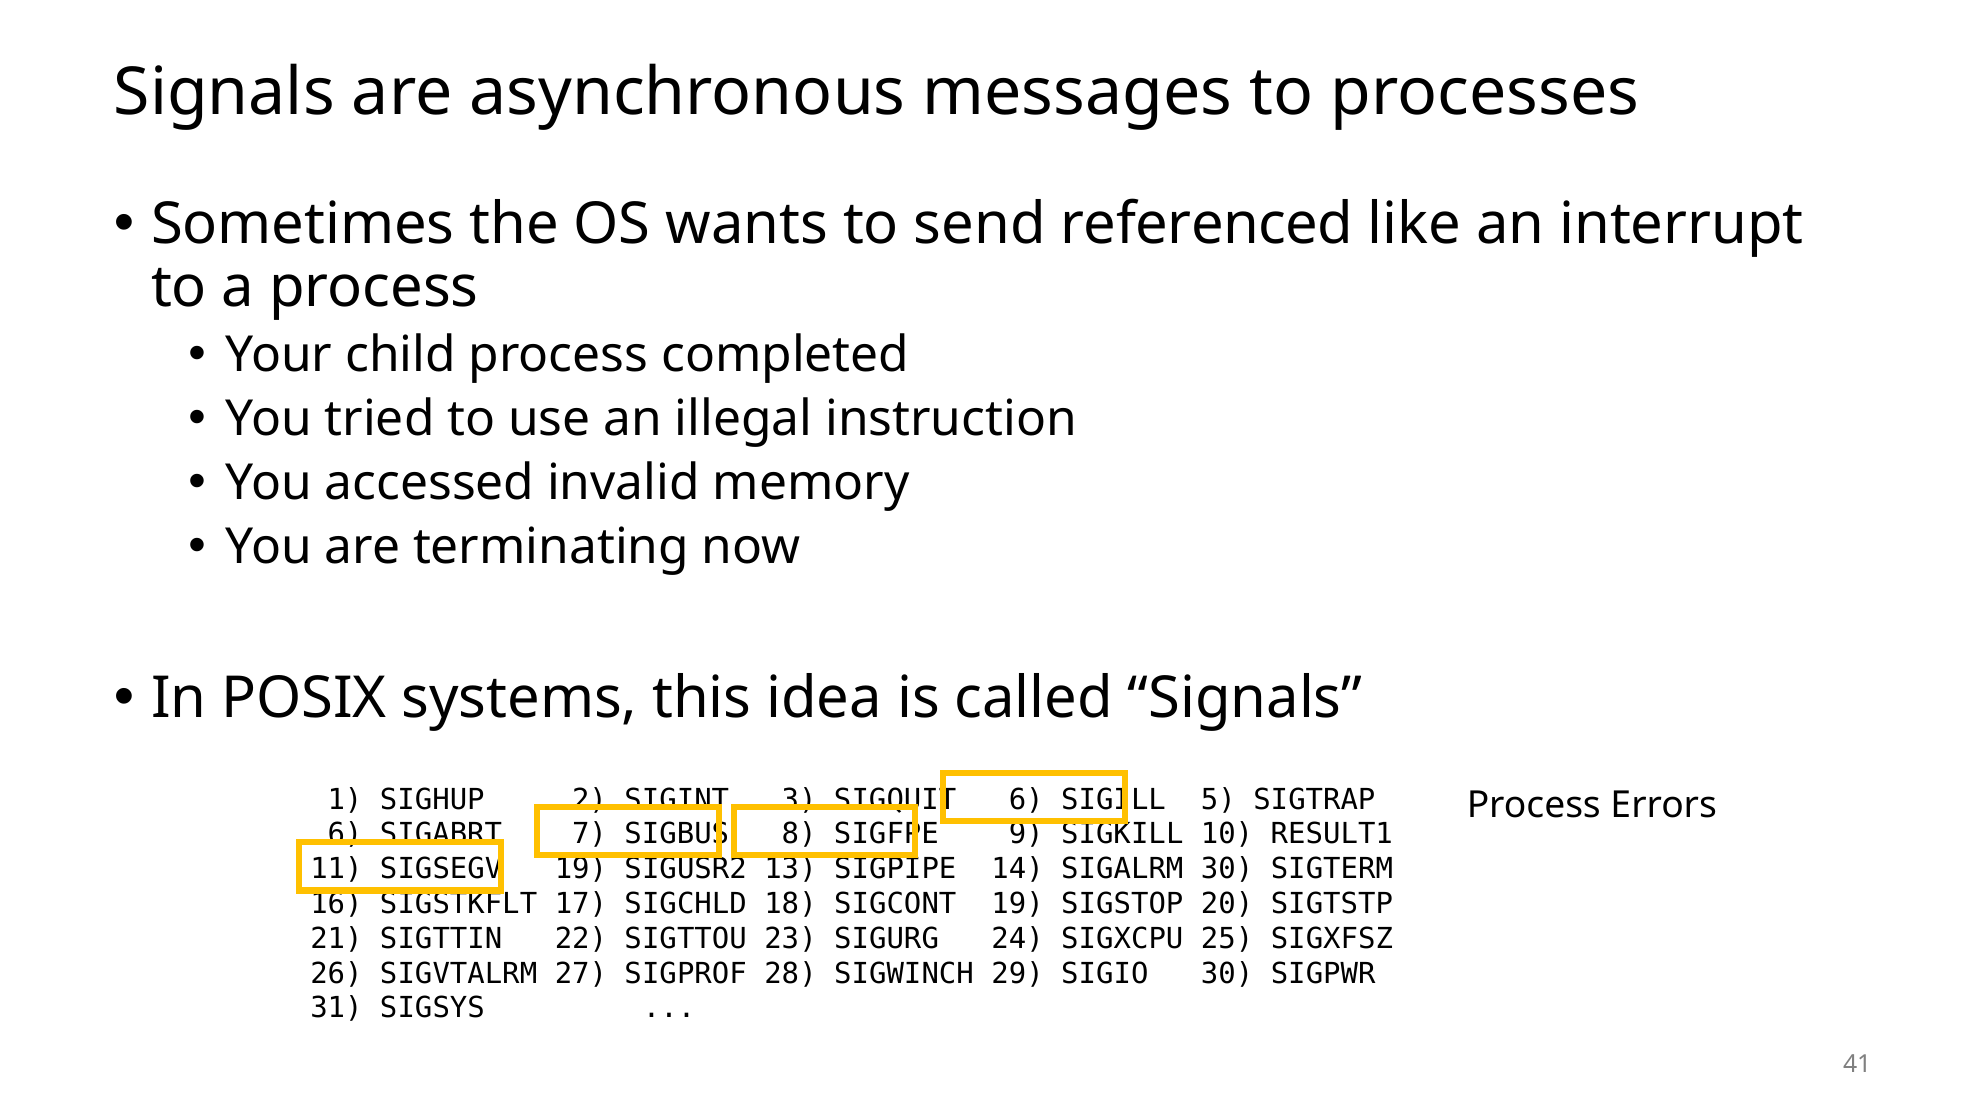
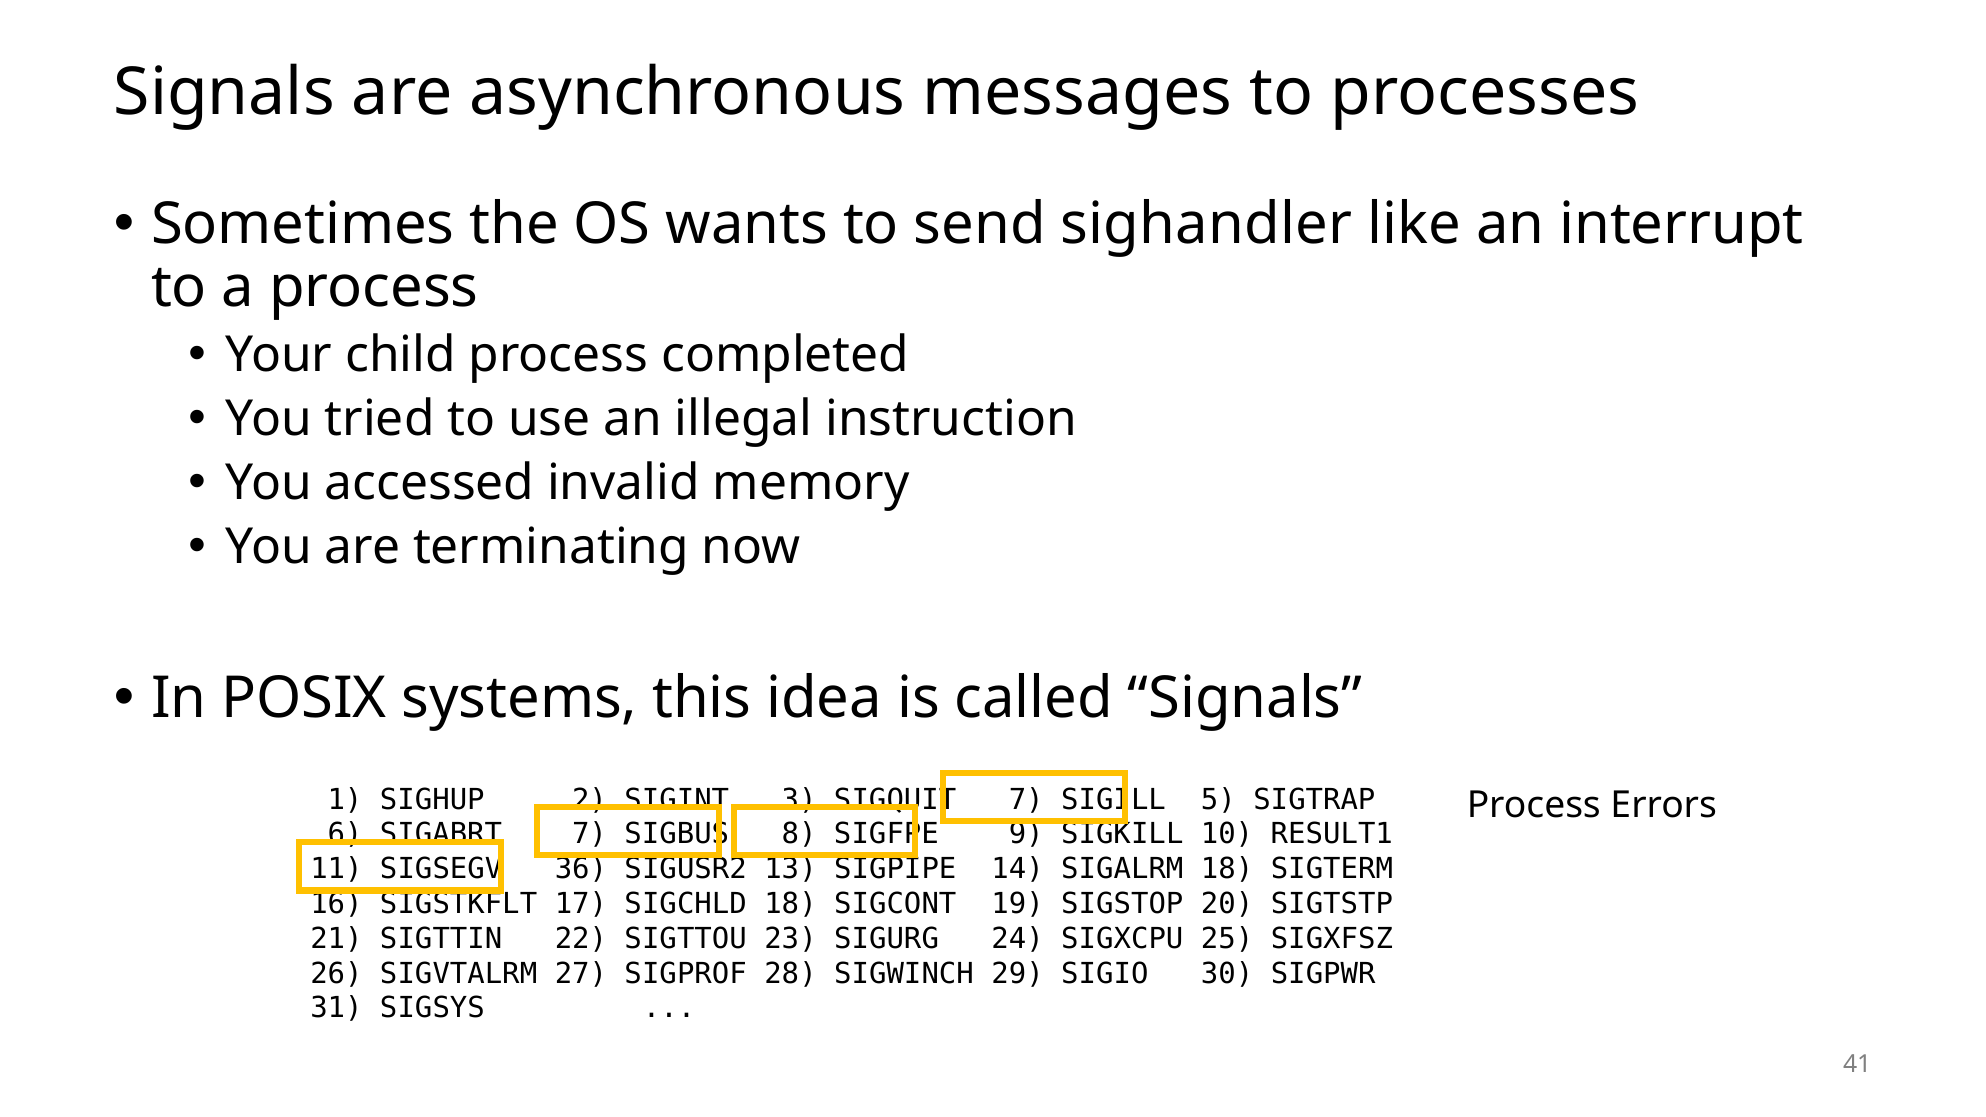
referenced: referenced -> sighandler (1207, 225)
6: 6 -> 7 (1026, 800)
SIGSEGV 19: 19 -> 36 (581, 869)
SIGALRM 30: 30 -> 18 (1227, 869)
